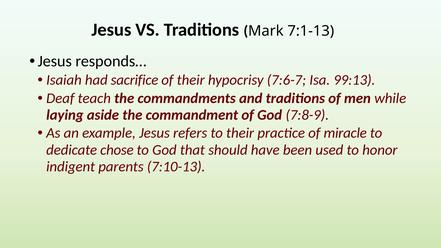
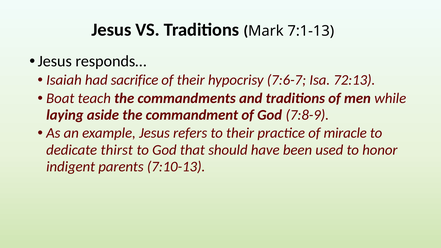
99:13: 99:13 -> 72:13 (354, 80)
Deaf: Deaf -> Boat (60, 98)
chose: chose -> thirst (117, 150)
